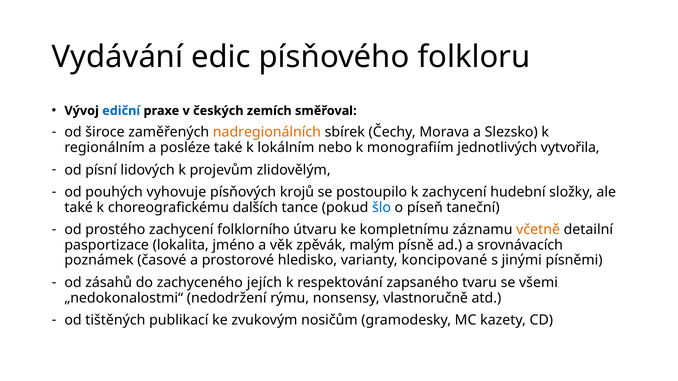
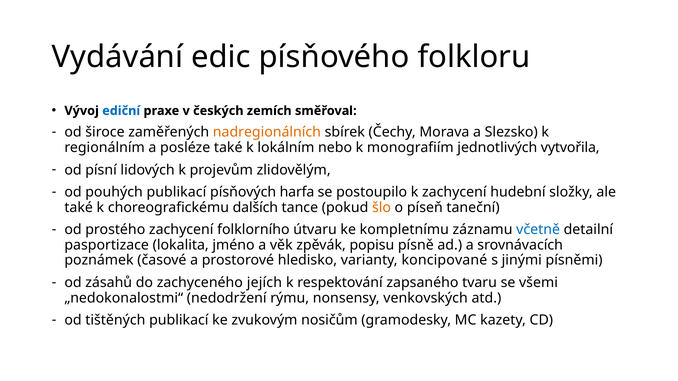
pouhých vyhovuje: vyhovuje -> publikací (176, 192)
krojů: krojů -> harfa (297, 192)
šlo colour: blue -> orange (381, 208)
včetně colour: orange -> blue (538, 230)
malým: malým -> popisu (372, 245)
vlastnoručně: vlastnoručně -> venkovských (426, 298)
